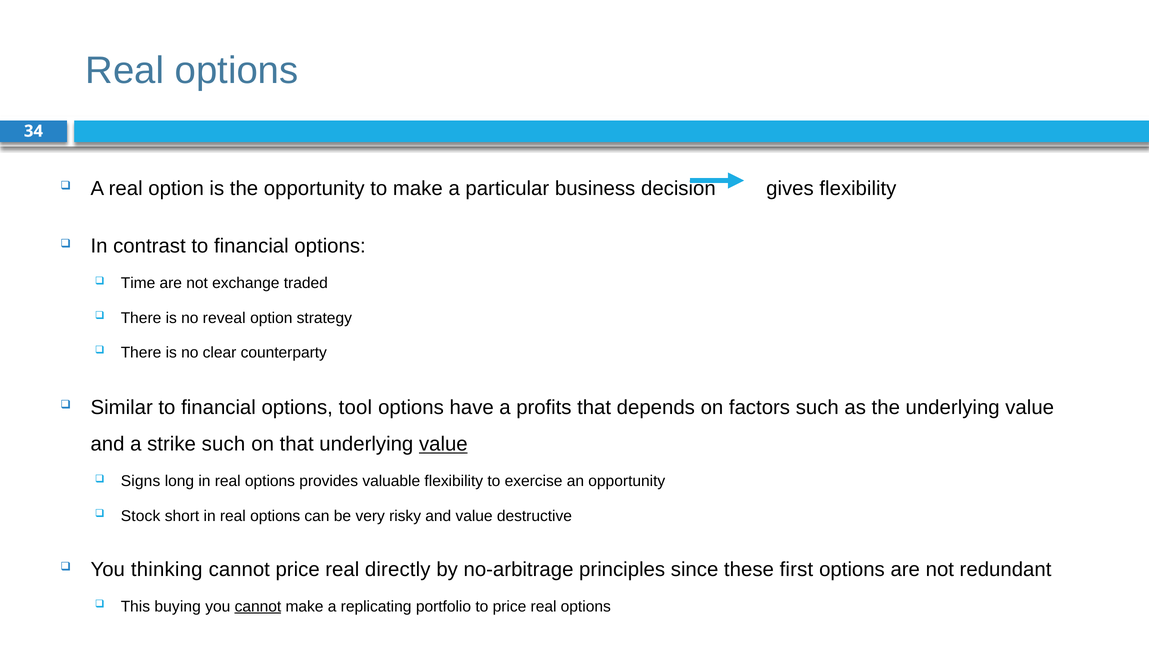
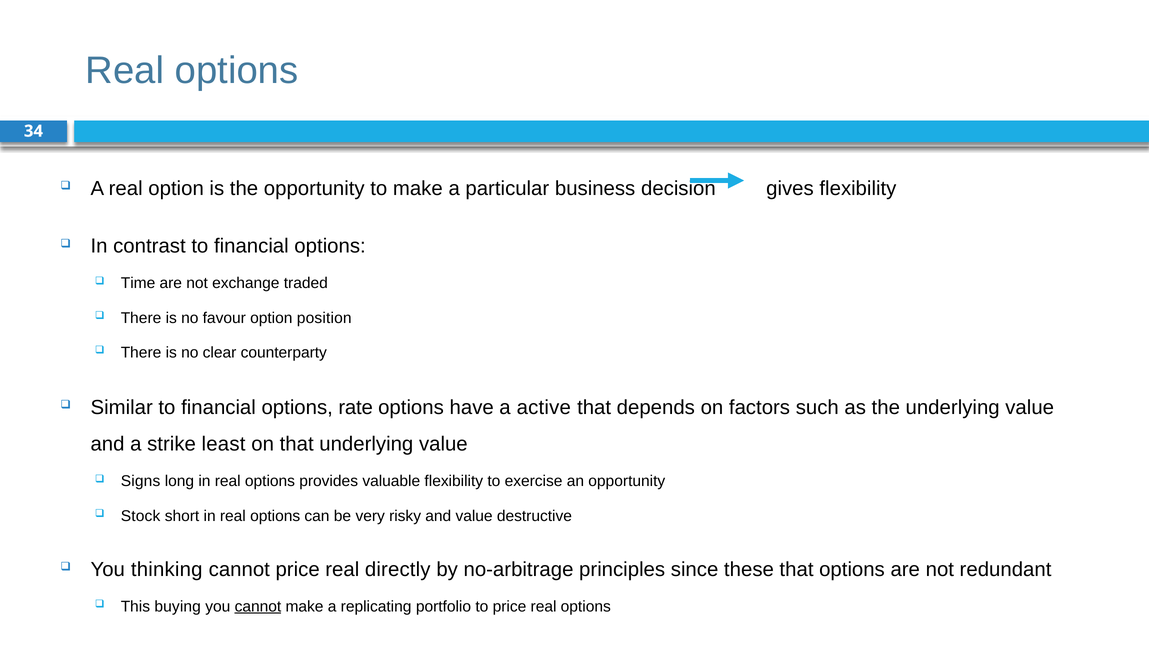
reveal: reveal -> favour (224, 318)
strategy: strategy -> position (324, 318)
tool: tool -> rate (356, 408)
profits: profits -> active (544, 408)
strike such: such -> least (224, 444)
value underline: present -> none (443, 444)
these first: first -> that (797, 570)
